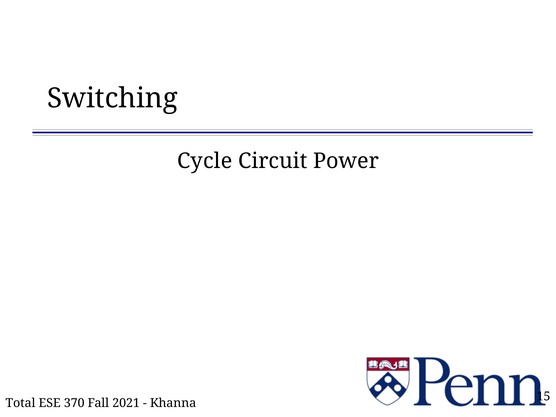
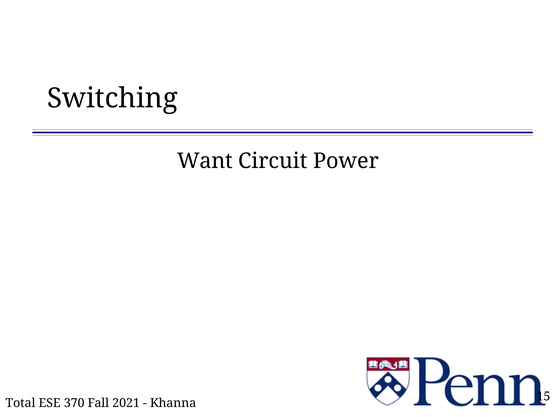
Cycle: Cycle -> Want (205, 161)
